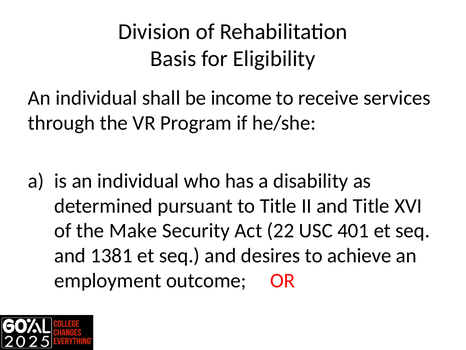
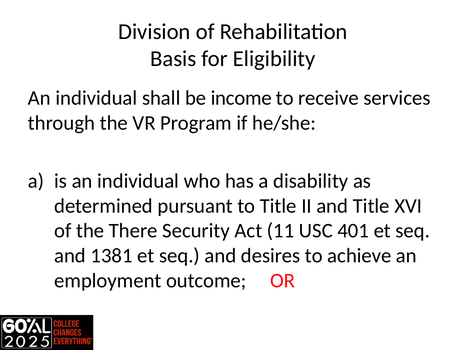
Make: Make -> There (133, 230)
22: 22 -> 11 (281, 230)
